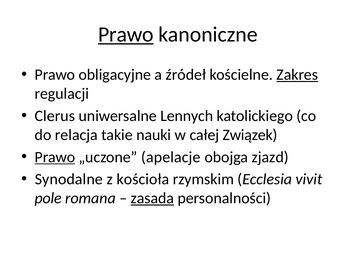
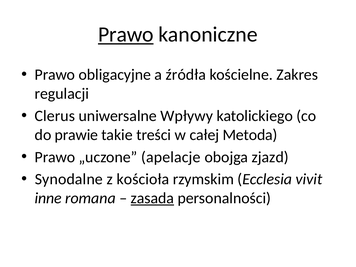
źródeł: źródeł -> źródła (186, 75)
Zakres underline: present -> none (297, 75)
Lennych: Lennych -> Wpływy (187, 116)
relacja: relacja -> prawie (76, 135)
nauki: nauki -> treści (154, 135)
Związek: Związek -> Metoda (250, 135)
Prawo underline: present -> none (55, 157)
pole: pole -> inne (48, 198)
